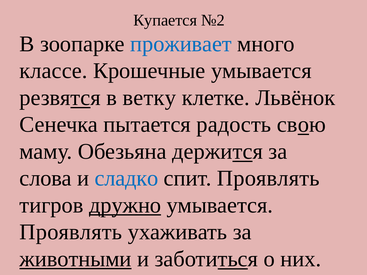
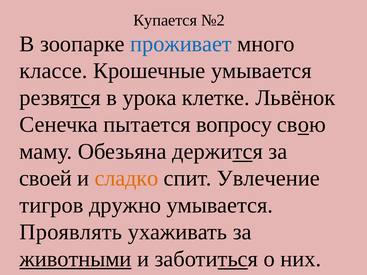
ветку: ветку -> урока (149, 98)
радость: радость -> вопросу (234, 125)
слова: слова -> своей (46, 178)
сладко colour: blue -> orange (126, 178)
спит Проявлять: Проявлять -> Увлечение (268, 178)
дружно underline: present -> none (125, 205)
